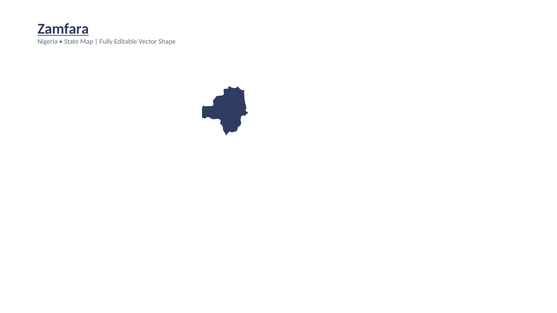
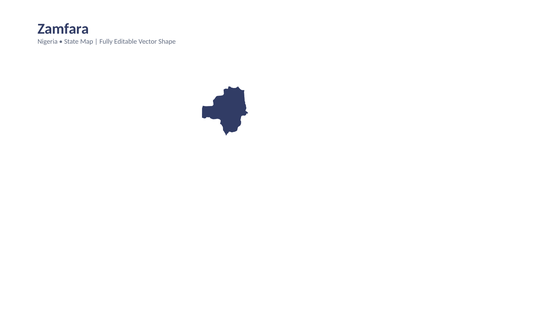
Zamfara underline: present -> none (63, 29)
